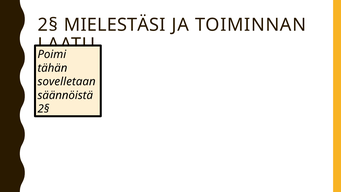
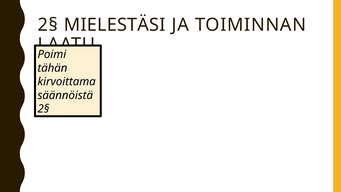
sovelletaan: sovelletaan -> kirvoittama (67, 82)
